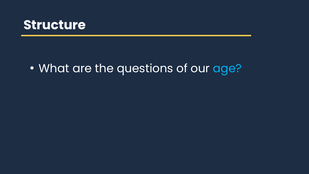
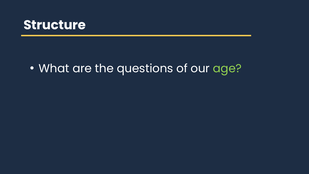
age colour: light blue -> light green (227, 69)
